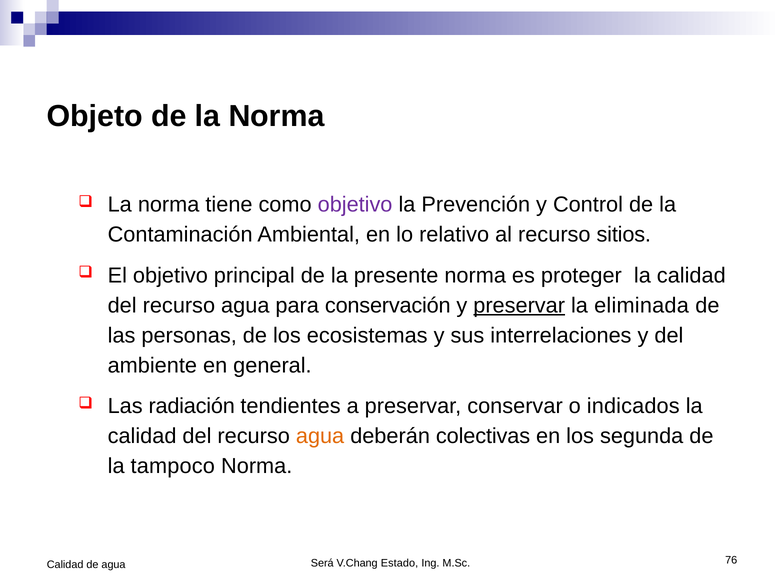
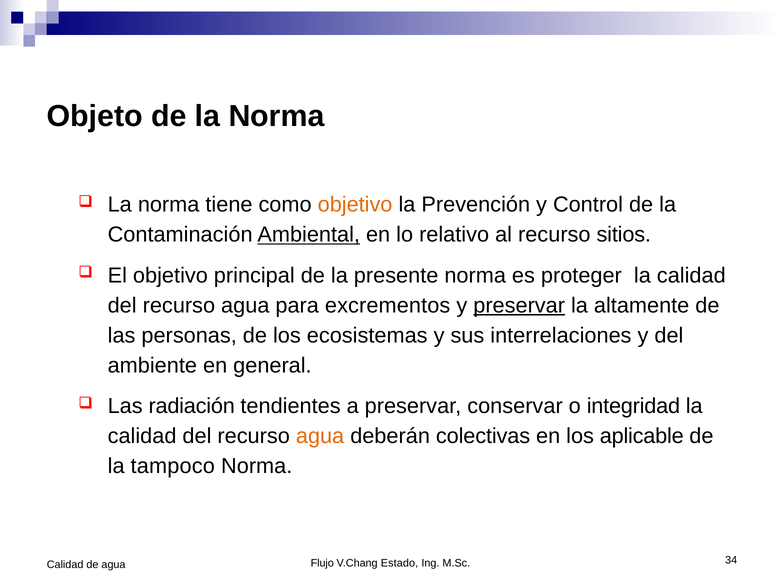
objetivo colour: purple -> orange (355, 205)
Ambiental underline: none -> present (309, 235)
conservación: conservación -> excrementos (388, 305)
eliminada: eliminada -> altamente (642, 305)
indicados: indicados -> integridad (633, 406)
segunda: segunda -> aplicable (642, 436)
Será: Será -> Flujo (322, 563)
76: 76 -> 34 (731, 560)
